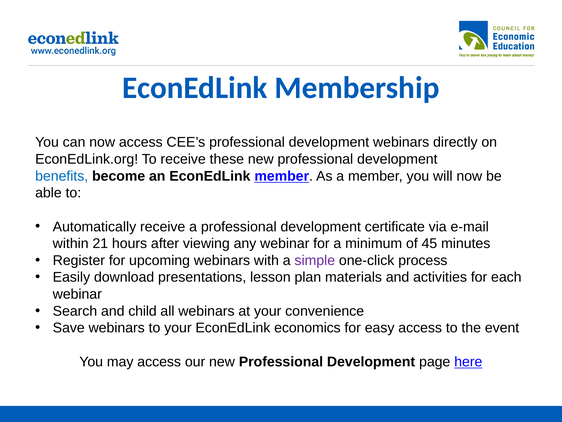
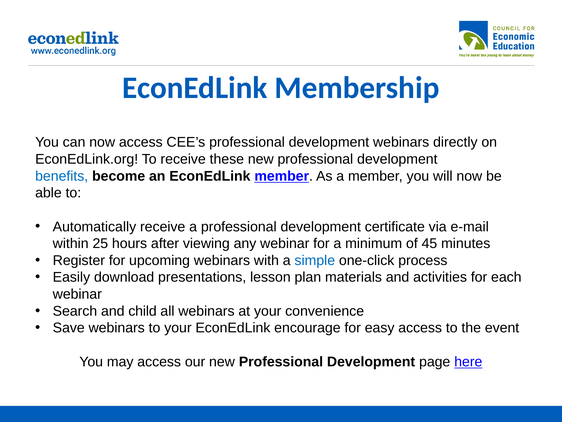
21: 21 -> 25 (100, 243)
simple colour: purple -> blue (315, 260)
economics: economics -> encourage (307, 328)
